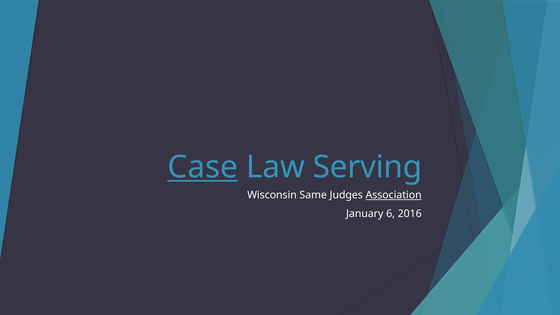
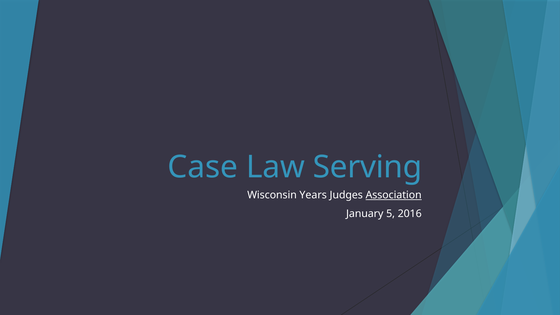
Case underline: present -> none (203, 167)
Same: Same -> Years (313, 195)
6: 6 -> 5 (391, 214)
